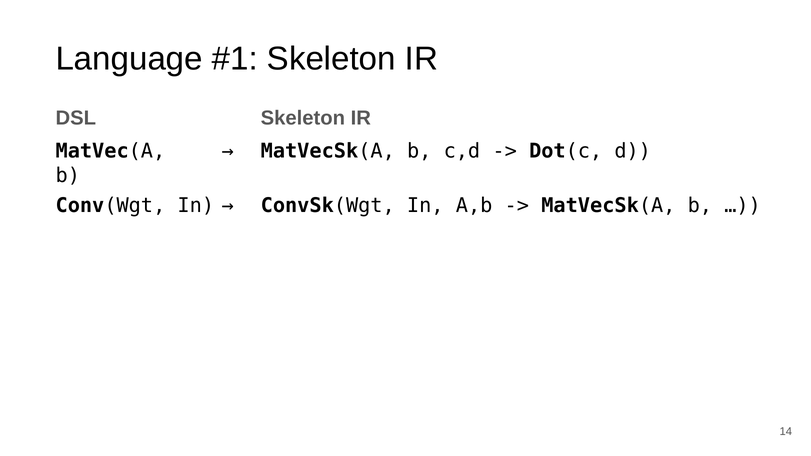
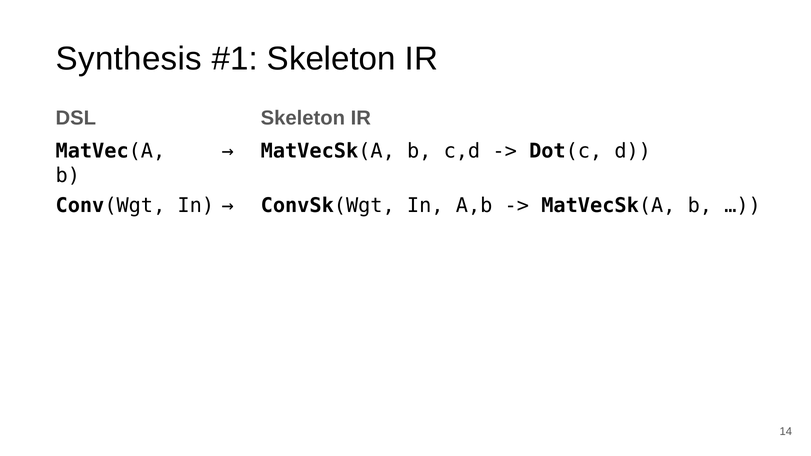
Language: Language -> Synthesis (129, 59)
